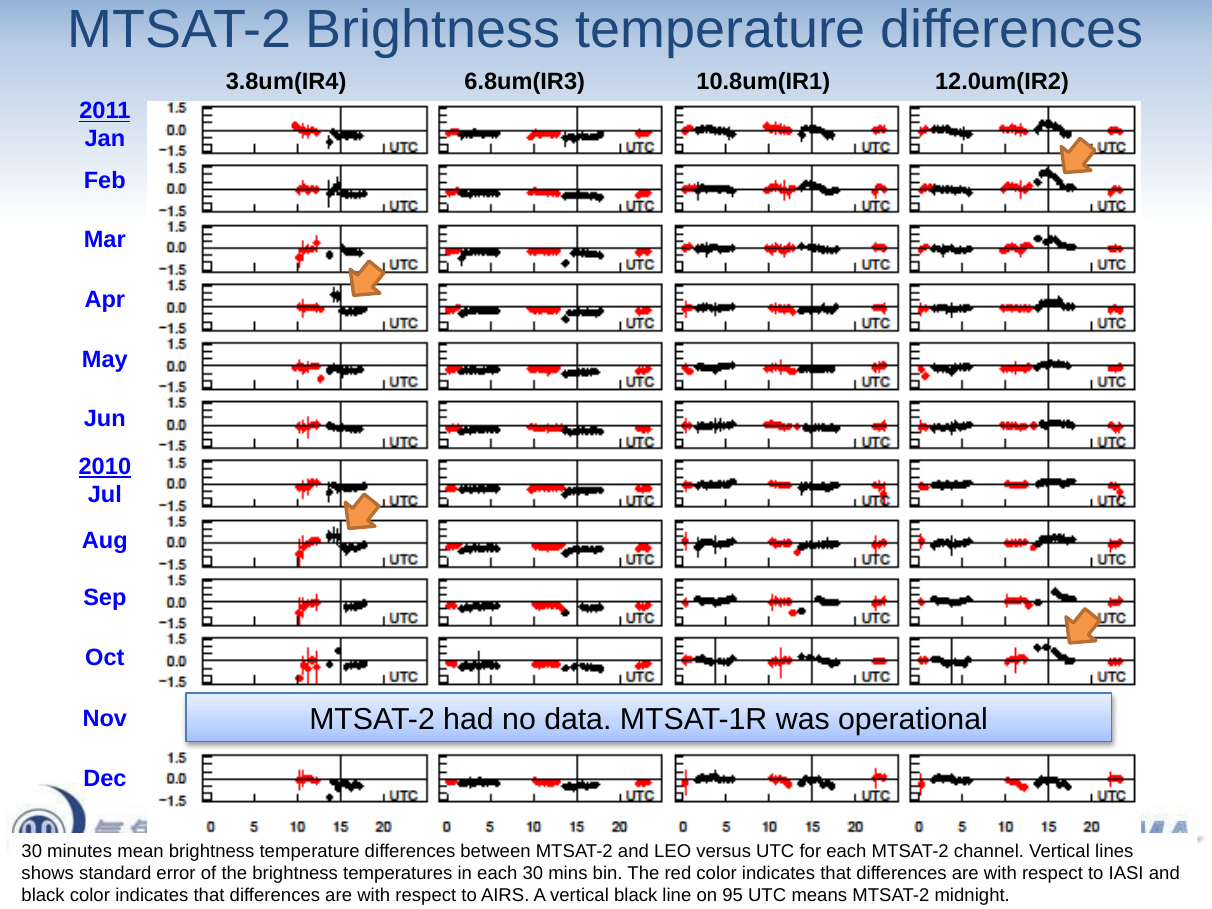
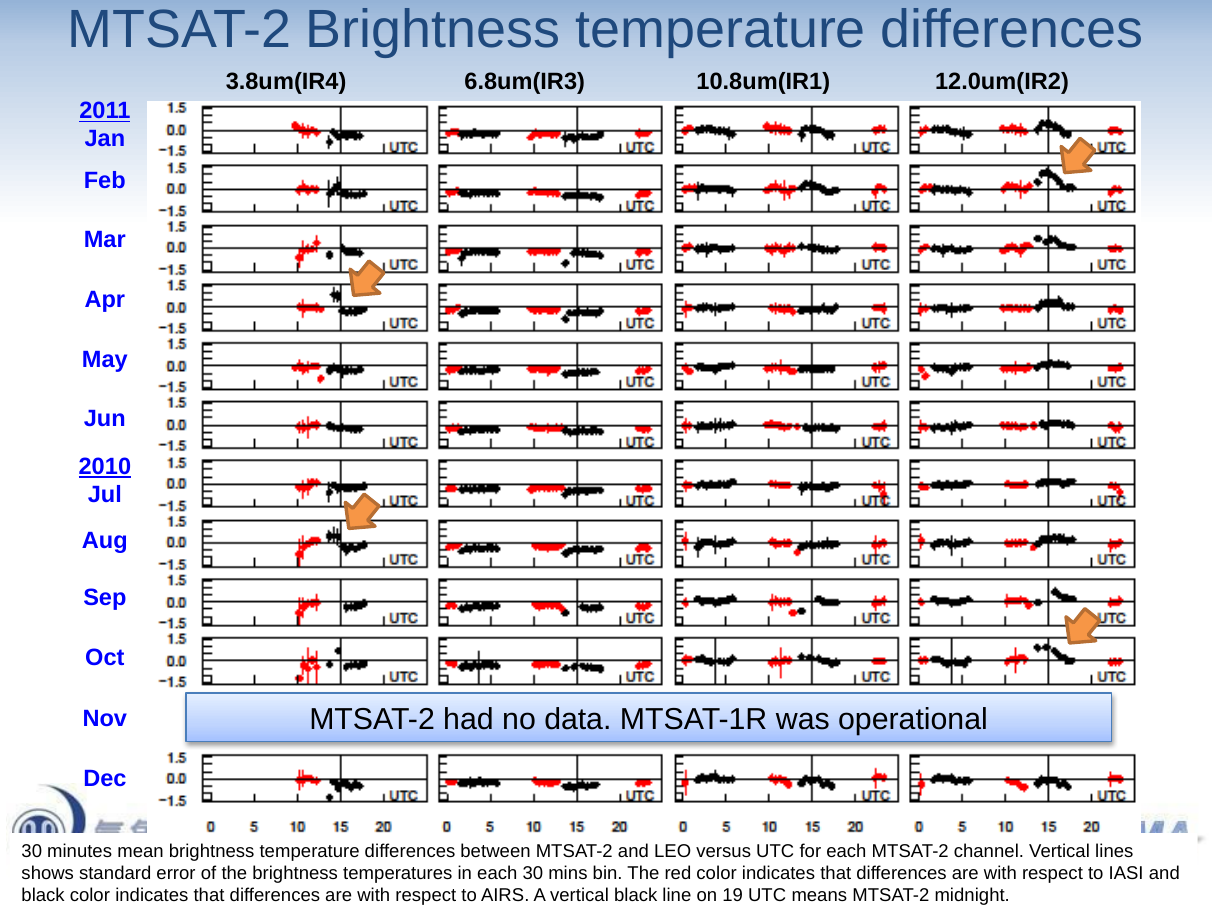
95: 95 -> 19 (733, 896)
